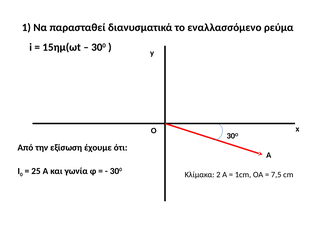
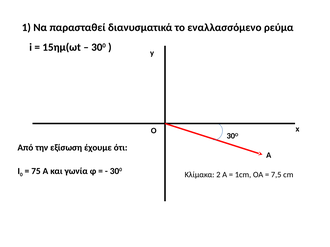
25: 25 -> 75 (36, 171)
